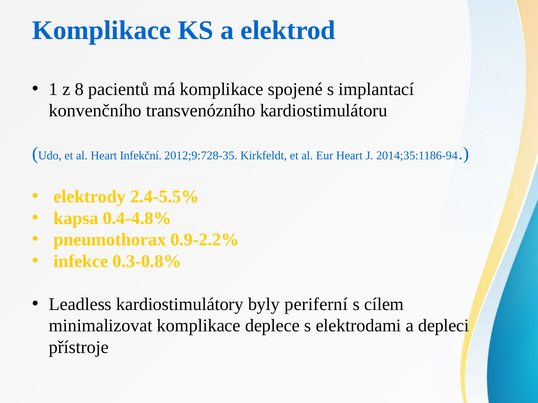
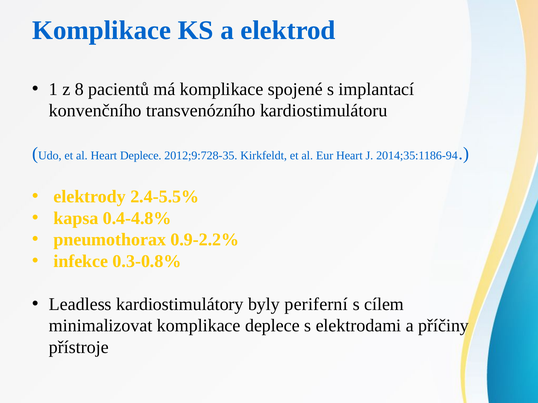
Heart Infekční: Infekční -> Deplece (141, 156)
depleci: depleci -> příčiny (444, 326)
